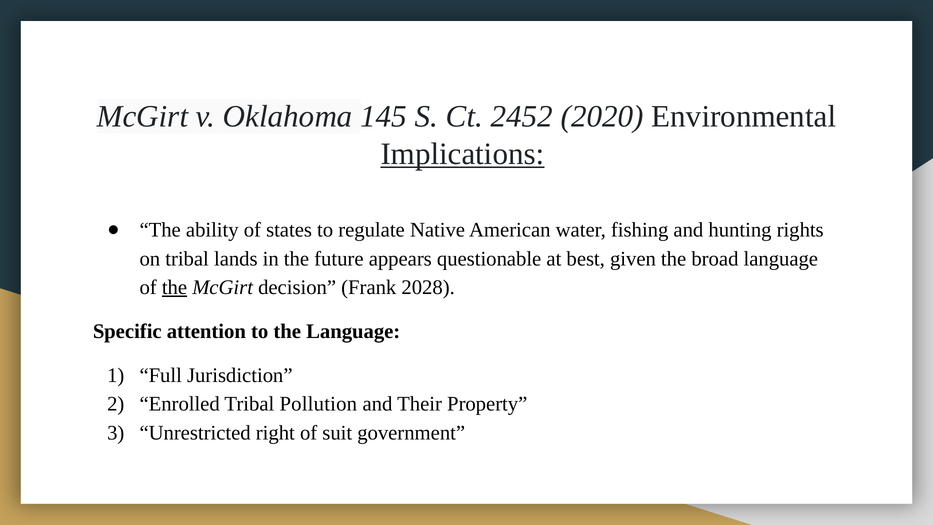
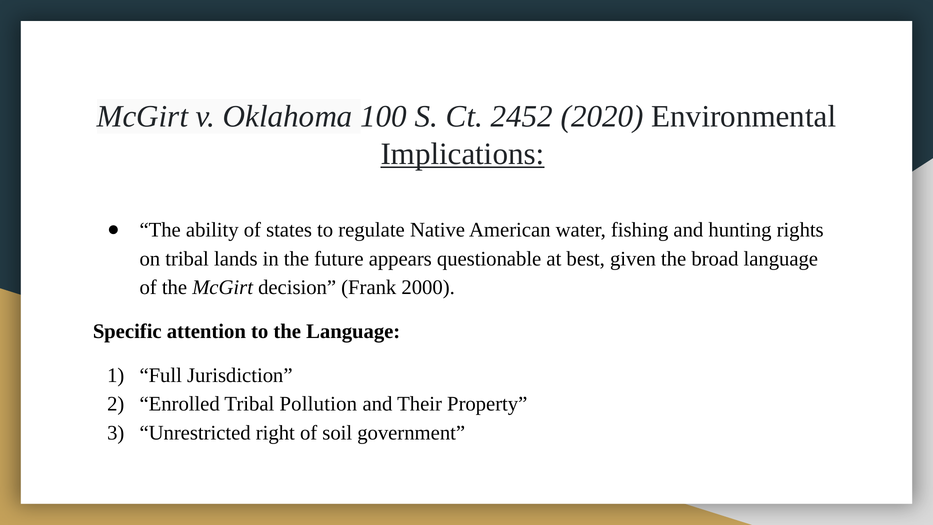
145: 145 -> 100 (384, 116)
the underline: present -> none (174, 287)
2028: 2028 -> 2000 (428, 287)
suit: suit -> soil (337, 433)
